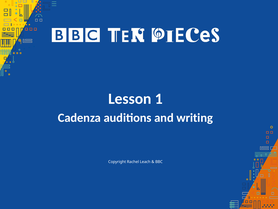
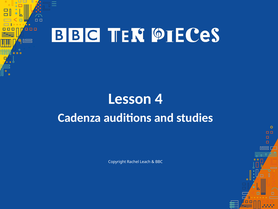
1: 1 -> 4 (159, 99)
writing: writing -> studies (195, 118)
